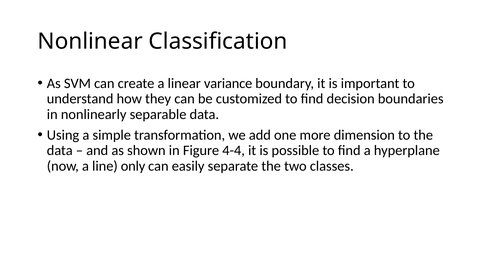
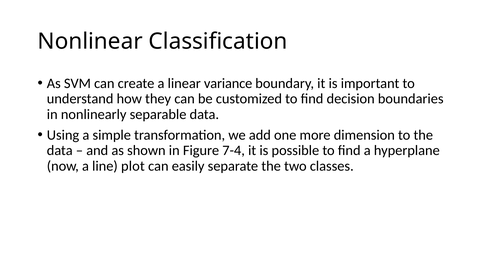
4-4: 4-4 -> 7-4 (234, 151)
only: only -> plot (133, 166)
